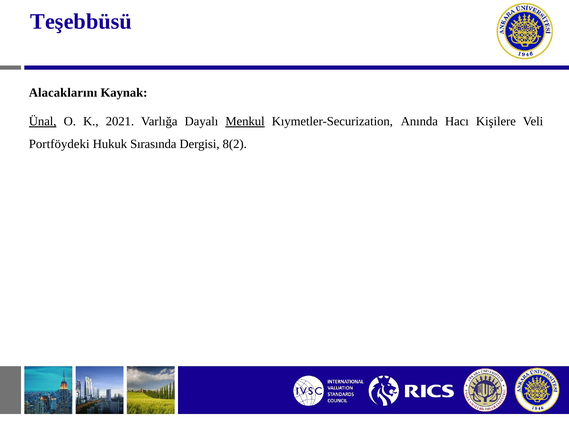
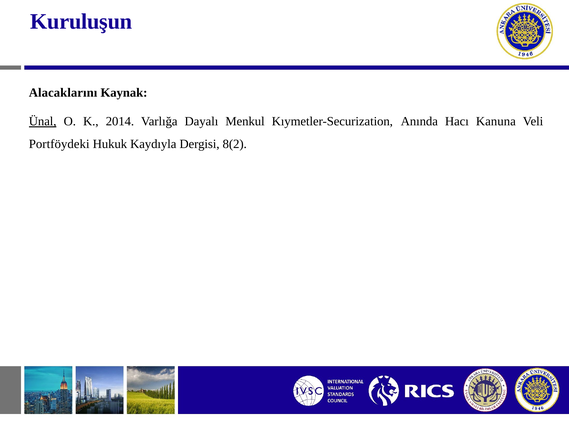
Teşebbüsü: Teşebbüsü -> Kuruluşun (81, 22)
2021: 2021 -> 2014 (120, 122)
Menkul underline: present -> none (245, 122)
Kişilere: Kişilere -> Kanuna (496, 122)
Sırasında: Sırasında -> Kaydıyla (153, 144)
